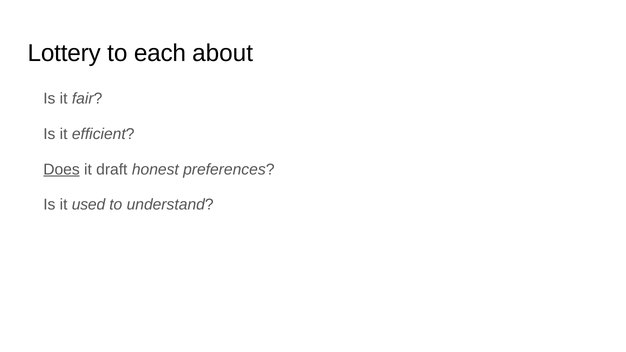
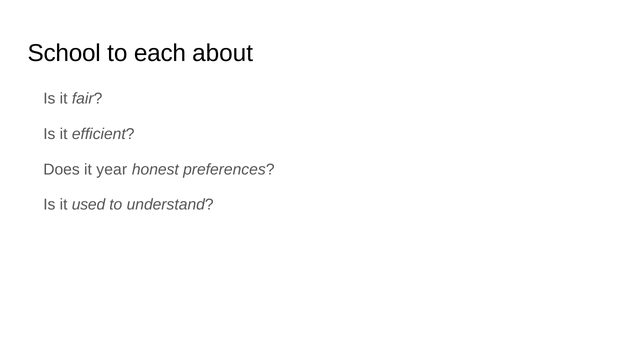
Lottery: Lottery -> School (64, 53)
Does underline: present -> none (62, 169)
draft: draft -> year (112, 169)
